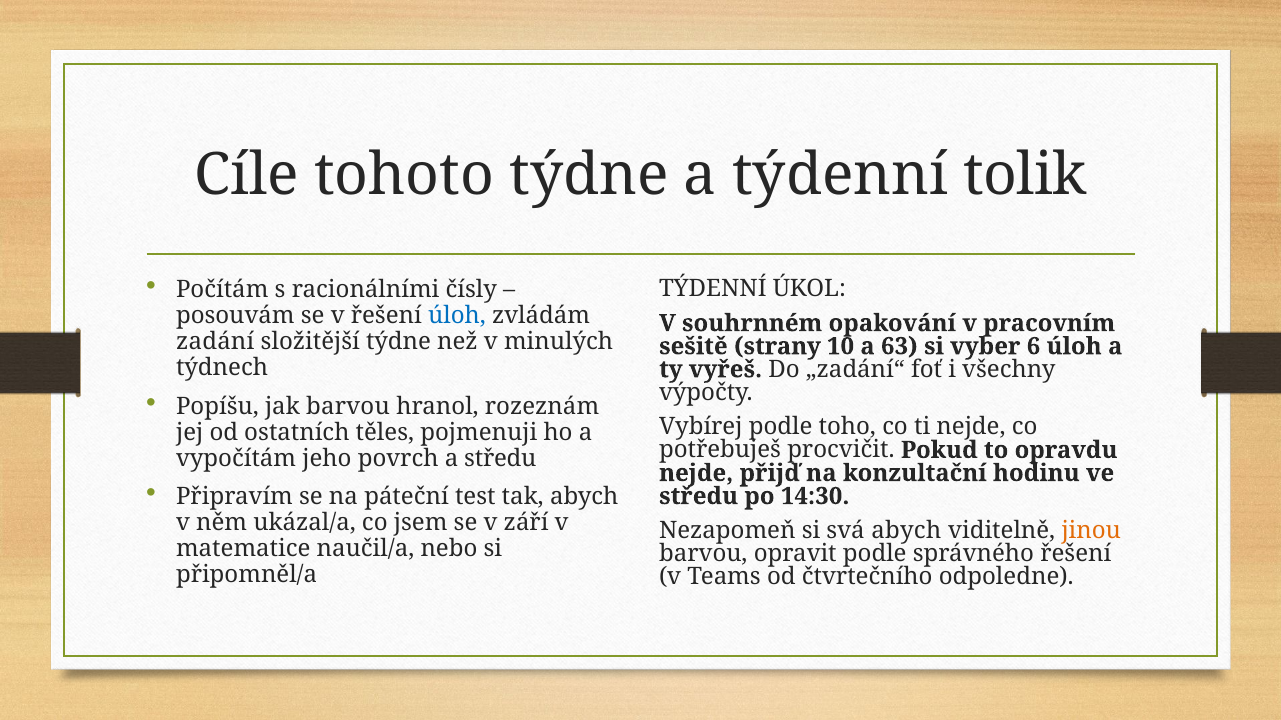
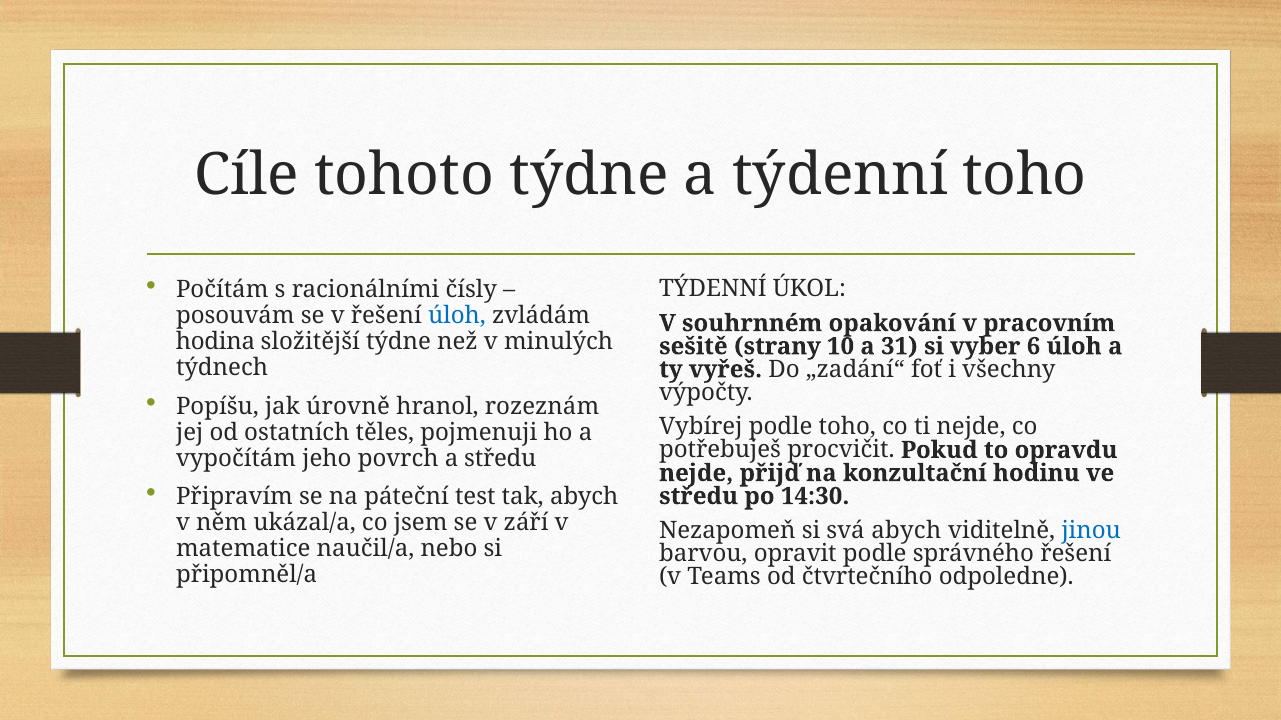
týdenní tolik: tolik -> toho (1025, 176)
zadání: zadání -> hodina (215, 342)
63: 63 -> 31 (899, 347)
jak barvou: barvou -> úrovně (348, 407)
jinou colour: orange -> blue (1091, 531)
